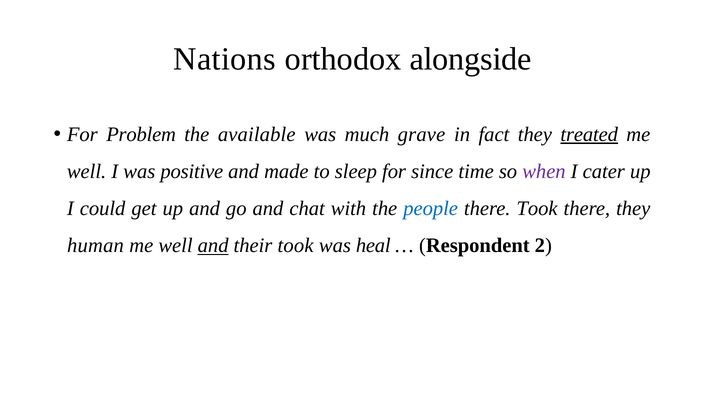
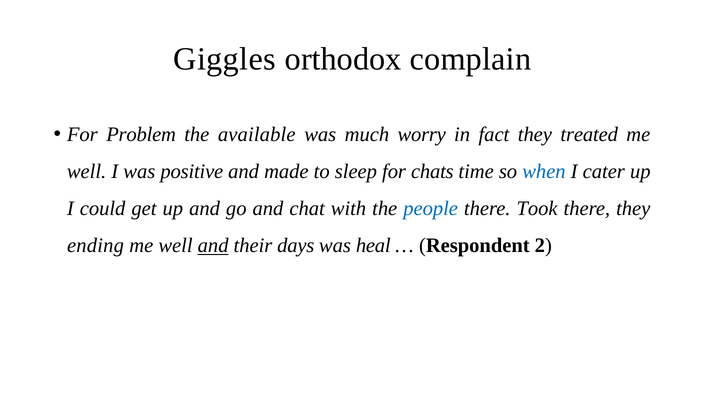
Nations: Nations -> Giggles (225, 59)
alongside: alongside -> complain (470, 59)
grave: grave -> worry (422, 134)
treated underline: present -> none (589, 134)
since: since -> chats (432, 171)
when colour: purple -> blue (544, 171)
human: human -> ending (96, 245)
their took: took -> days (296, 245)
